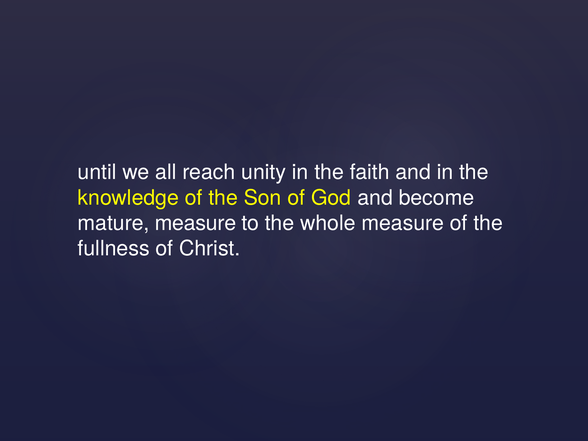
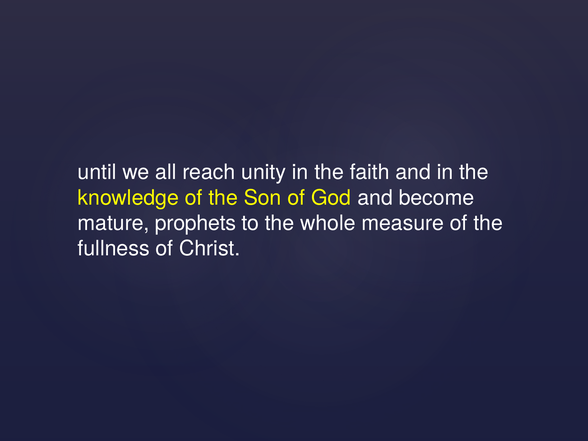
mature measure: measure -> prophets (196, 223)
